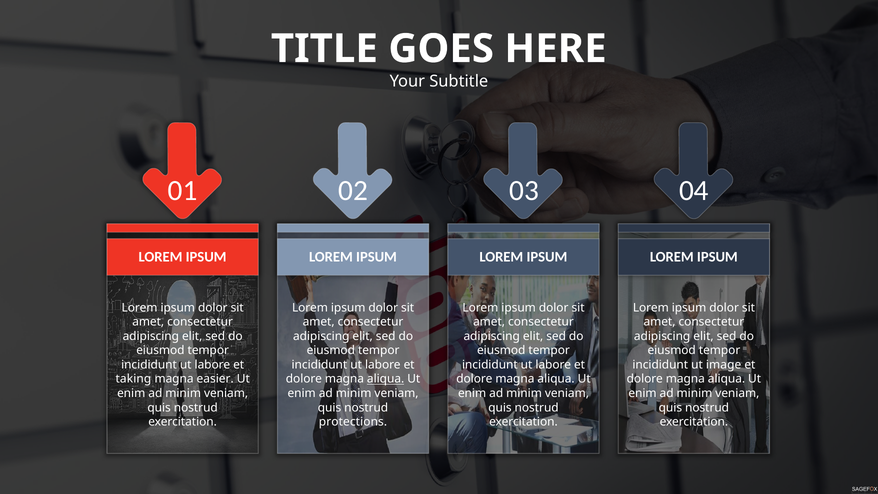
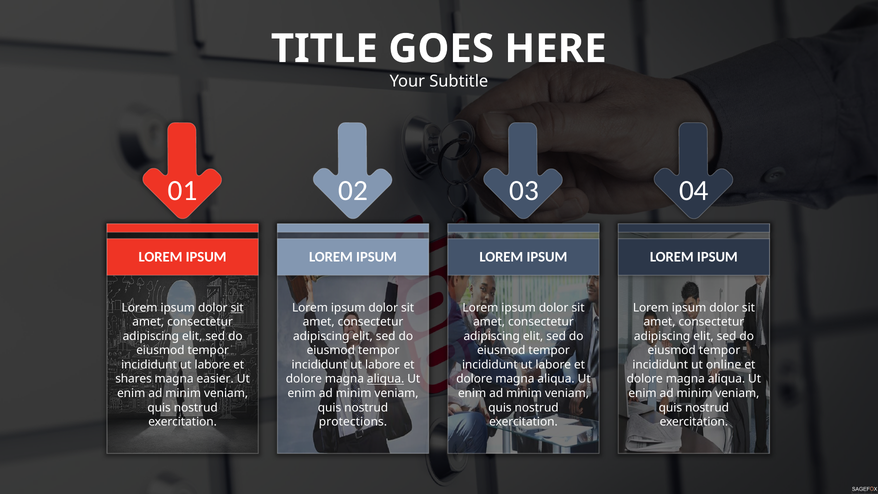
sit underline: none -> present (237, 308)
image: image -> online (724, 365)
taking: taking -> shares (134, 379)
